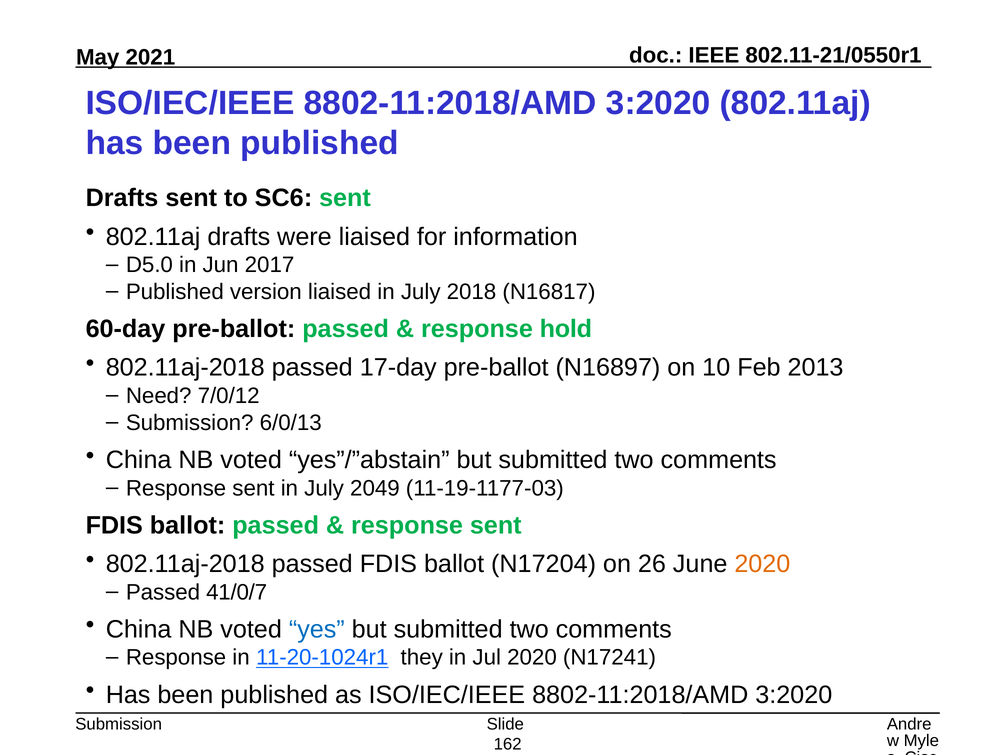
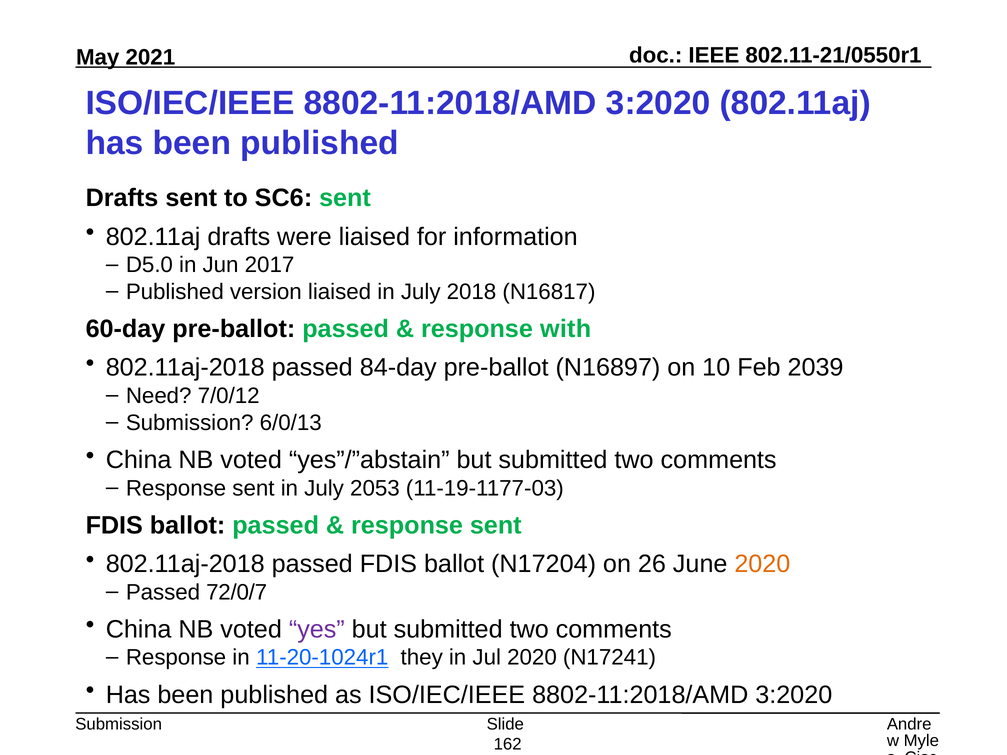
hold: hold -> with (566, 329)
17-day: 17-day -> 84-day (398, 368)
2013: 2013 -> 2039 (816, 368)
2049: 2049 -> 2053 (375, 488)
41/0/7: 41/0/7 -> 72/0/7 (237, 592)
yes colour: blue -> purple (317, 630)
